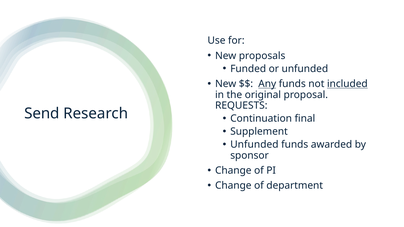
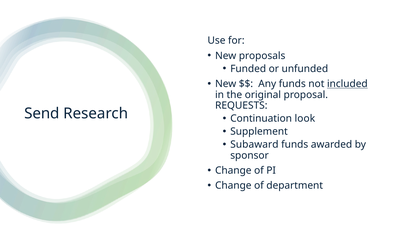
Any underline: present -> none (267, 84)
final: final -> look (305, 119)
Unfunded: Unfunded -> Subaward (254, 145)
